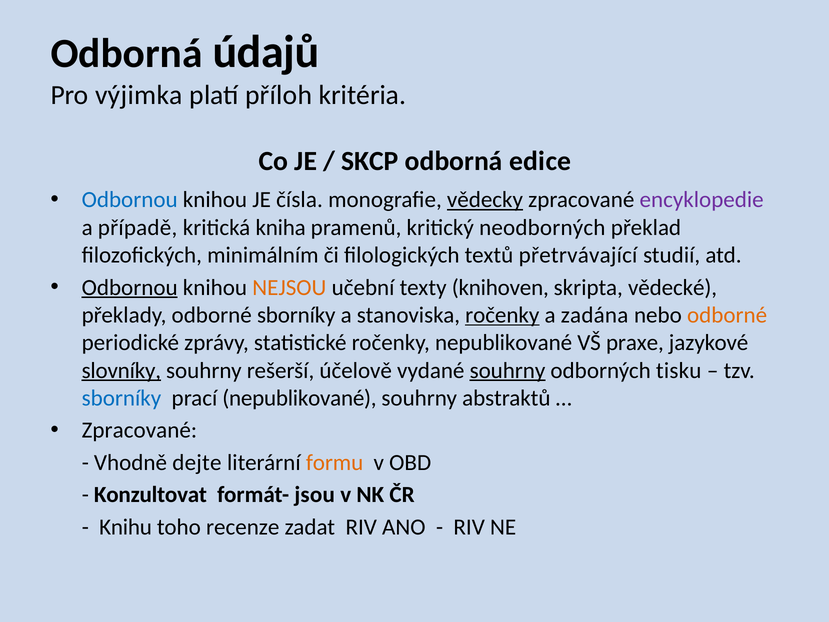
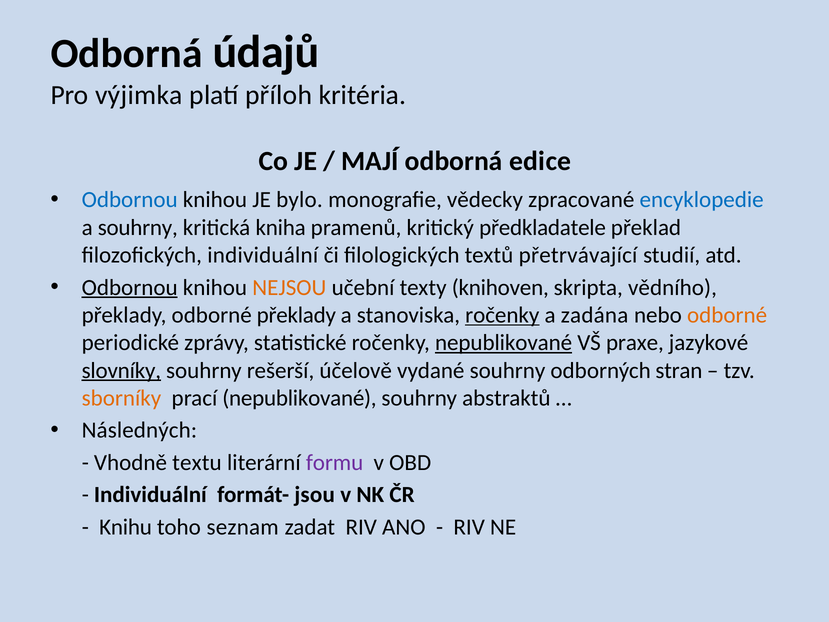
SKCP: SKCP -> MAJÍ (370, 161)
čísla: čísla -> bylo (299, 200)
vědecky underline: present -> none (485, 200)
encyklopedie colour: purple -> blue (702, 200)
a případě: případě -> souhrny (138, 227)
neodborných: neodborných -> předkladatele (543, 227)
filozofických minimálním: minimálním -> individuální (263, 255)
vědecké: vědecké -> vědního (672, 287)
odborné sborníky: sborníky -> překlady (296, 315)
nepublikované underline: none -> present (504, 343)
souhrny underline: present -> none (507, 370)
tisku: tisku -> stran (679, 370)
sborníky colour: blue -> orange (121, 398)
Zpracované: Zpracované -> Následných (139, 430)
dejte: dejte -> textu (197, 462)
formu colour: orange -> purple (335, 462)
Konzultovat: Konzultovat -> Individuální (150, 495)
recenze: recenze -> seznam (243, 527)
